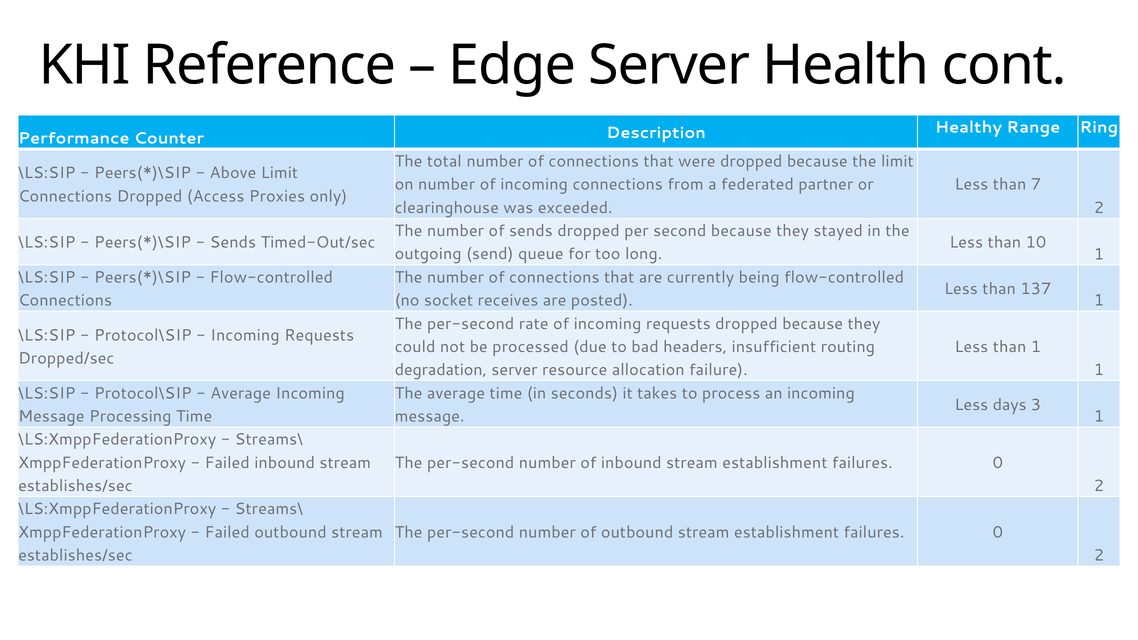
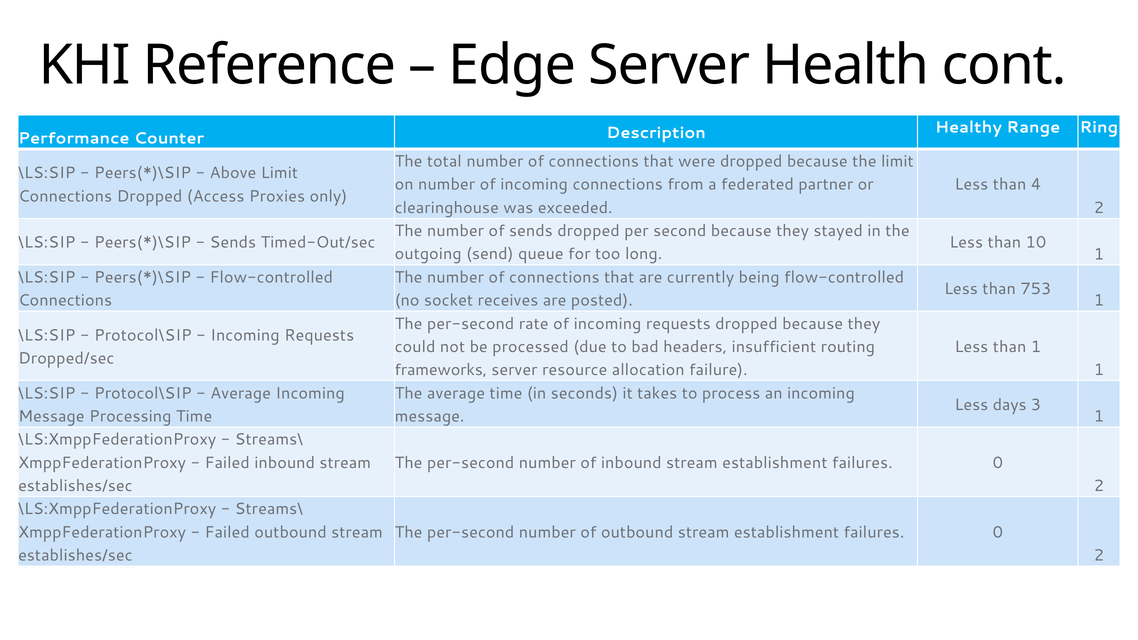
7: 7 -> 4 (1036, 185)
137: 137 -> 753 (1036, 289)
degradation: degradation -> frameworks (441, 370)
